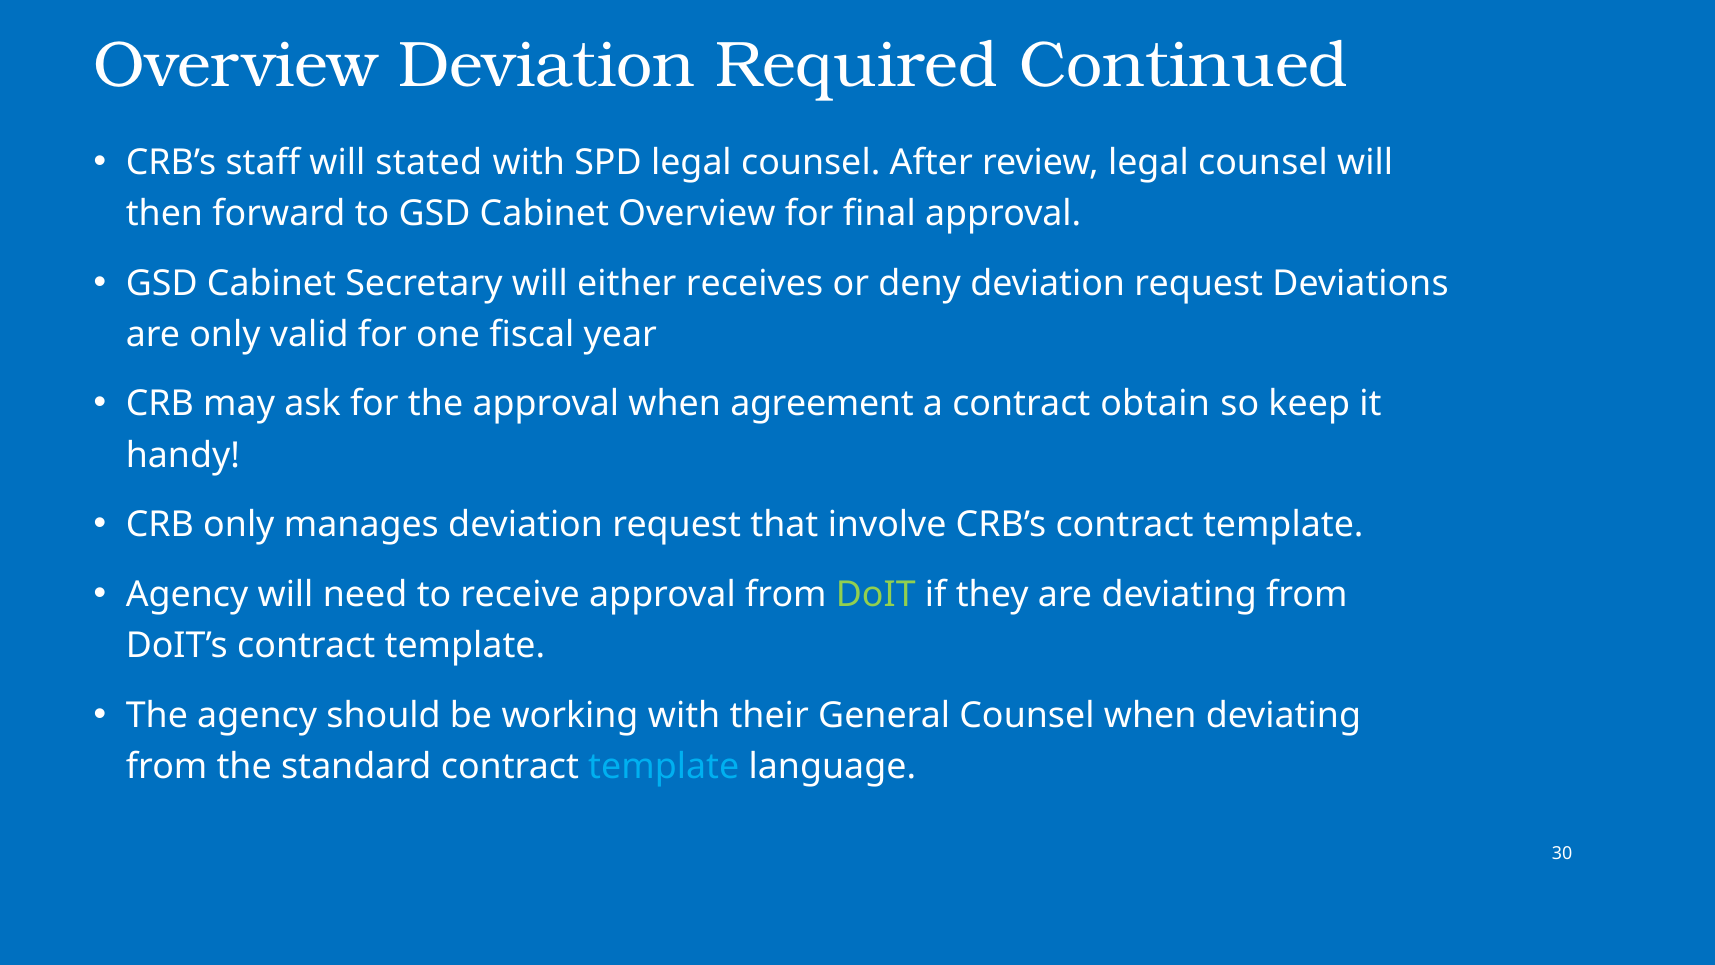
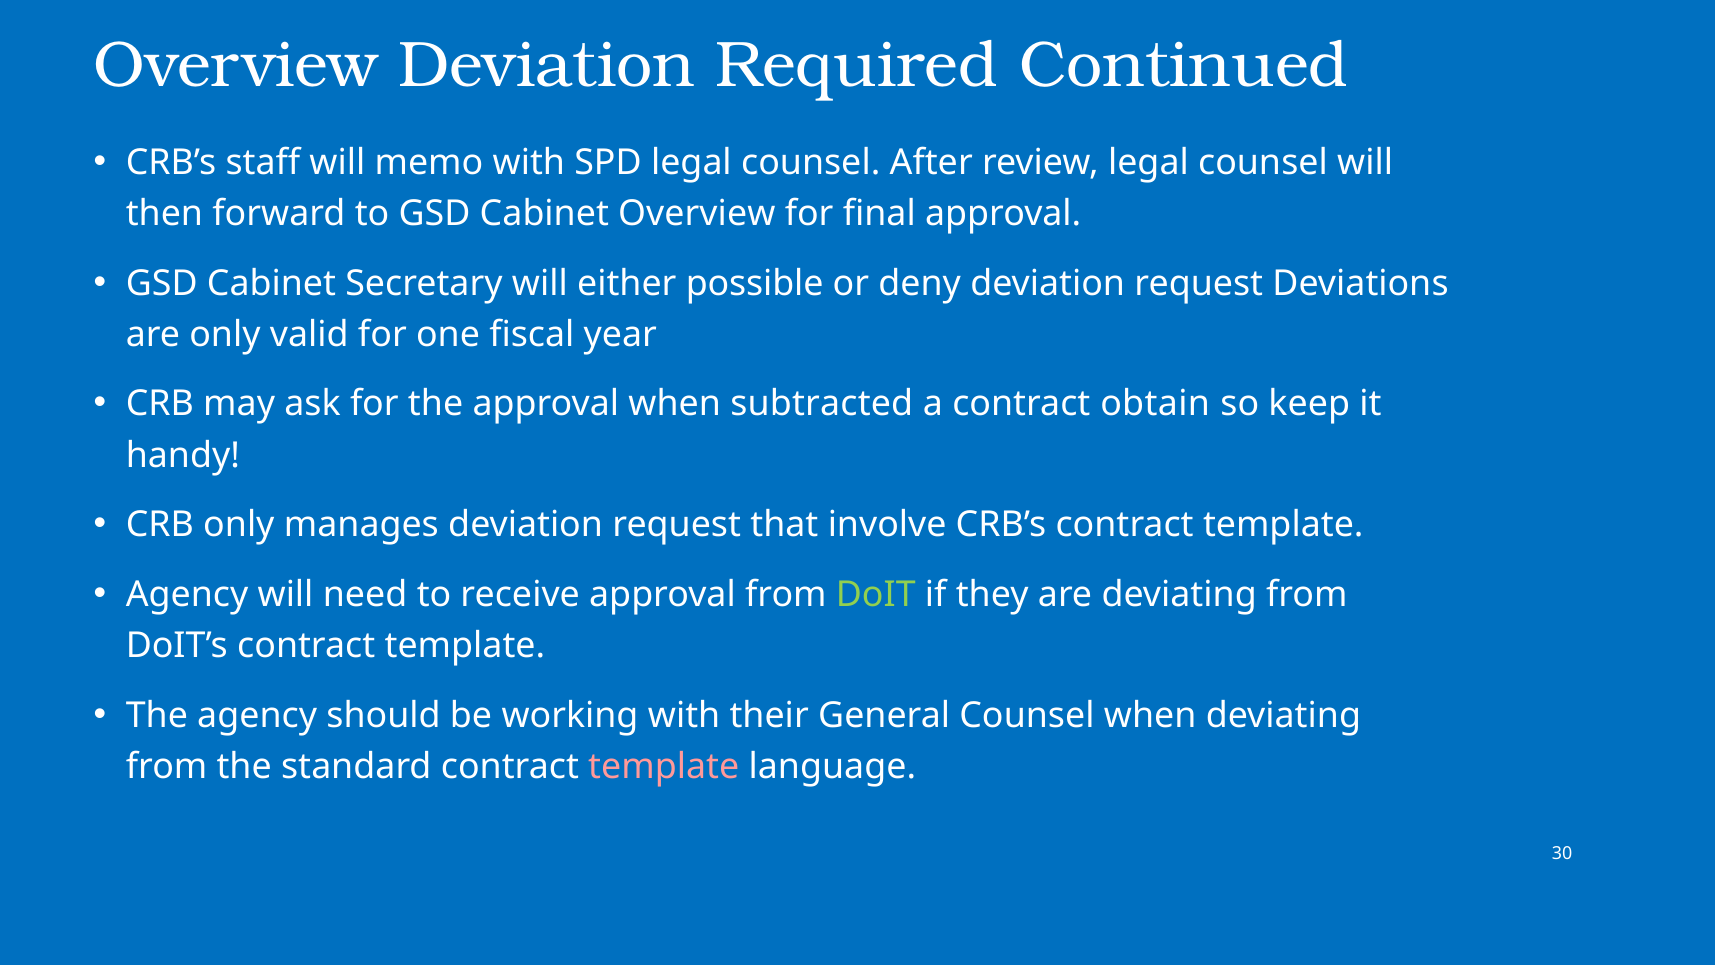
stated: stated -> memo (429, 162)
receives: receives -> possible (755, 283)
agreement: agreement -> subtracted (822, 404)
template colour: light blue -> pink (664, 767)
